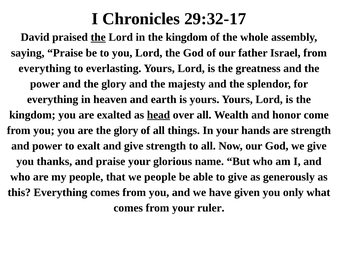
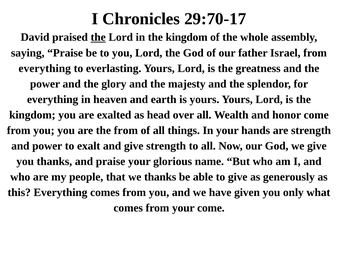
29:32-17: 29:32-17 -> 29:70-17 (215, 19)
head underline: present -> none (159, 115)
are the glory: glory -> from (126, 131)
we people: people -> thanks (160, 177)
your ruler: ruler -> come (211, 208)
